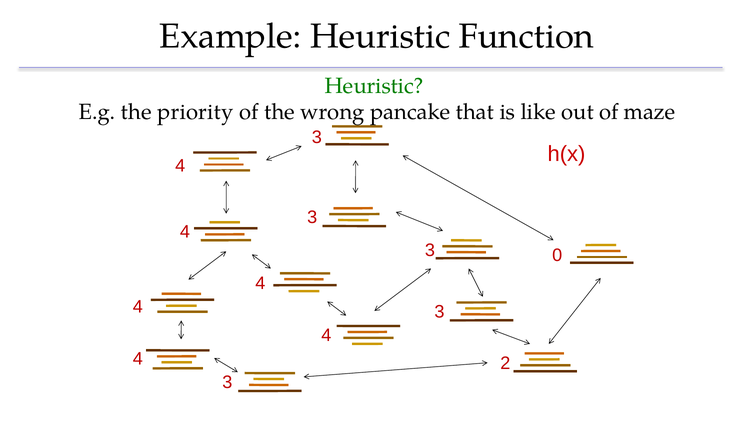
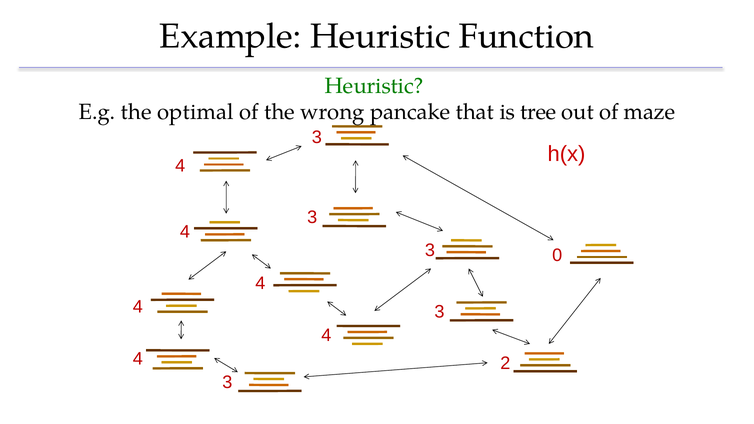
priority: priority -> optimal (195, 112)
like: like -> tree (538, 112)
